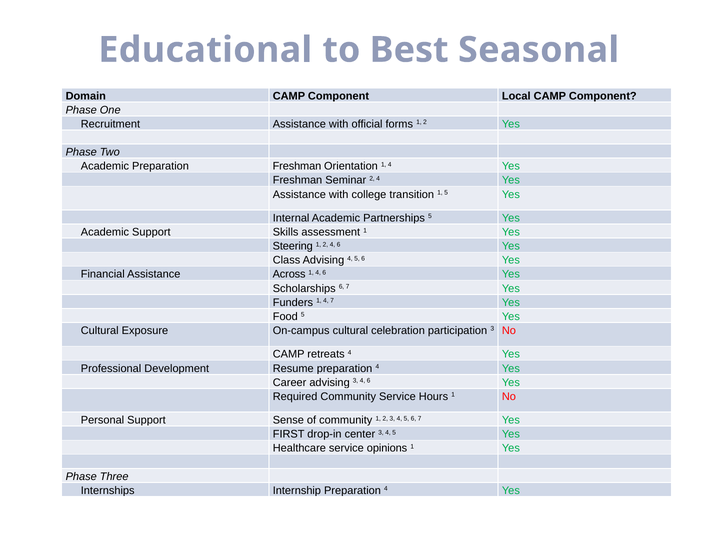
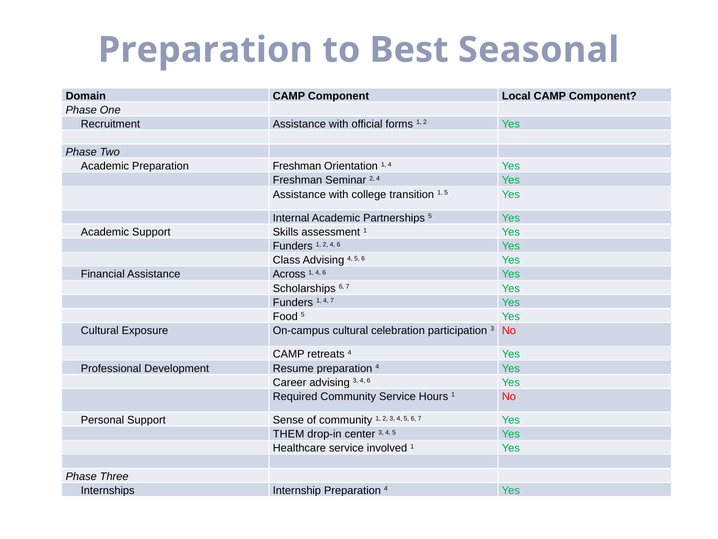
Educational: Educational -> Preparation (205, 50)
Steering: Steering -> Funders (293, 246)
FIRST: FIRST -> THEM (289, 434)
opinions: opinions -> involved (387, 448)
